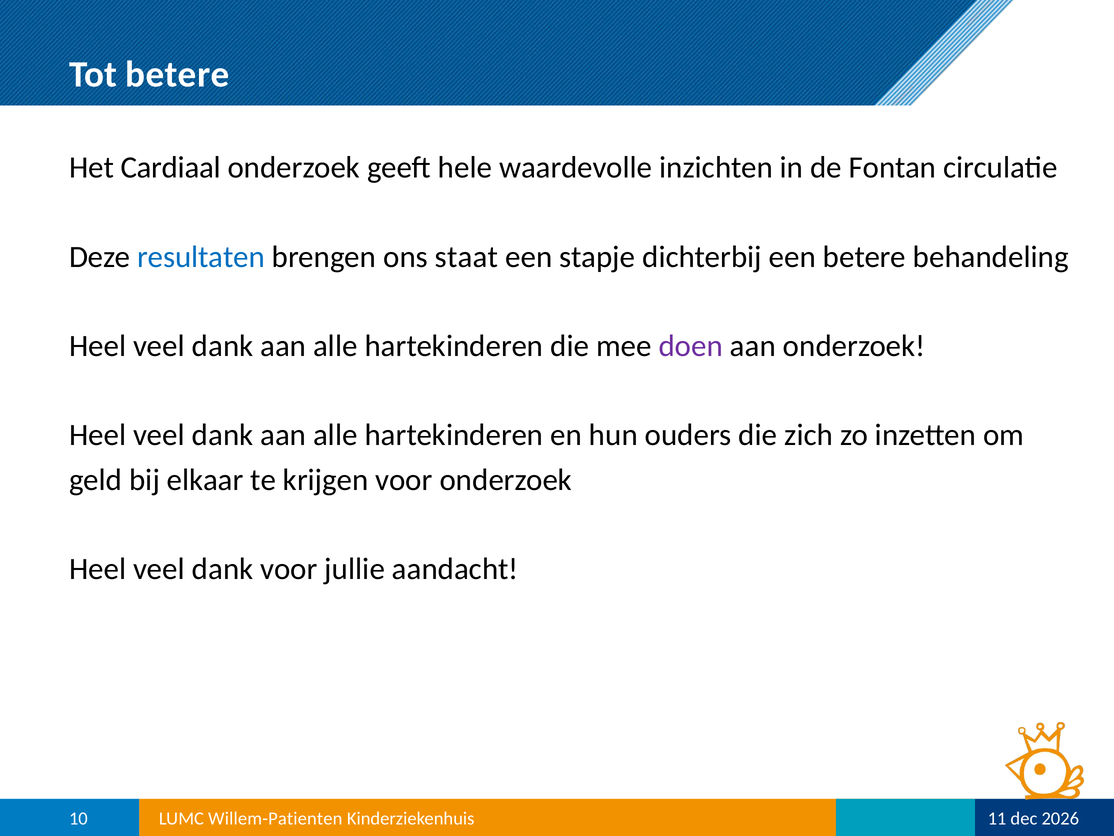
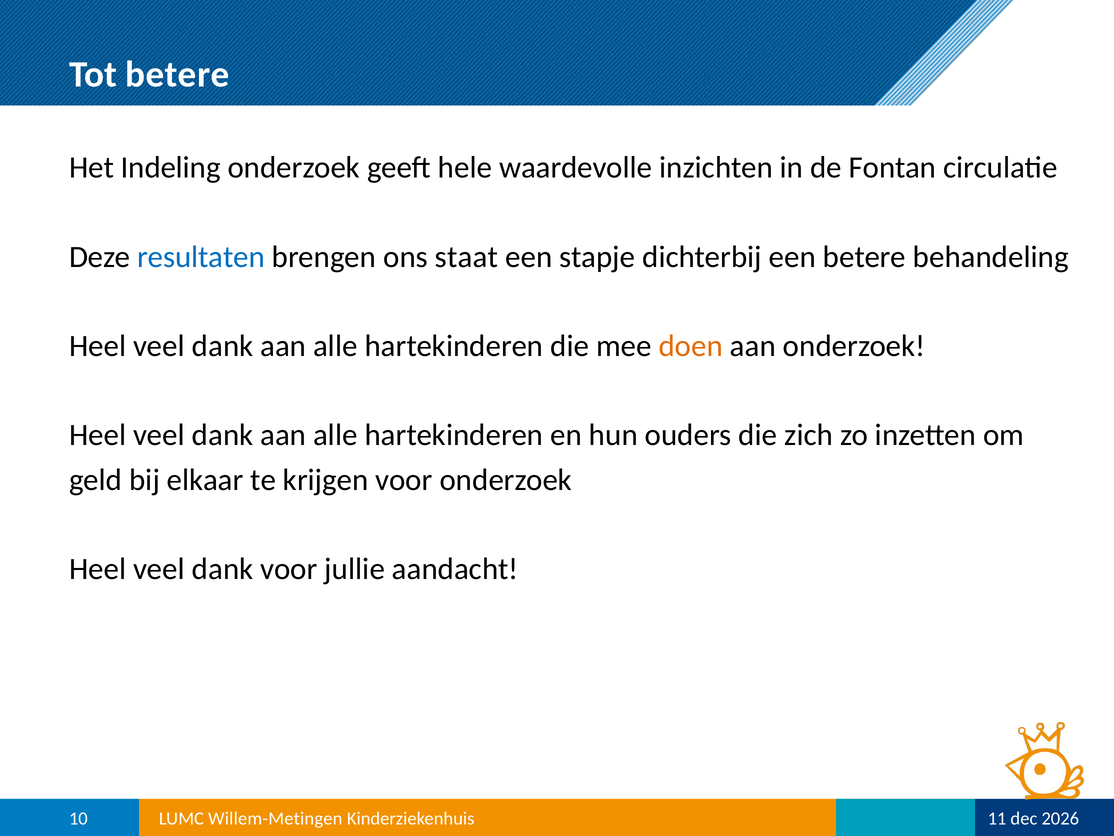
Cardiaal: Cardiaal -> Indeling (171, 168)
doen colour: purple -> orange (691, 346)
Willem-Patienten: Willem-Patienten -> Willem-Metingen (275, 818)
